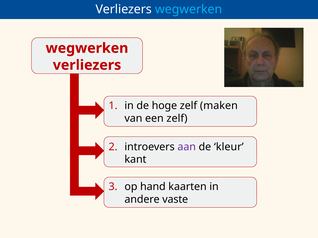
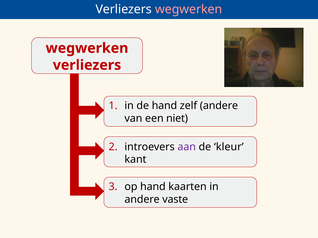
wegwerken colour: light blue -> pink (189, 9)
de hoge: hoge -> hand (164, 106)
zelf maken: maken -> andere (219, 106)
een zelf: zelf -> niet (177, 119)
